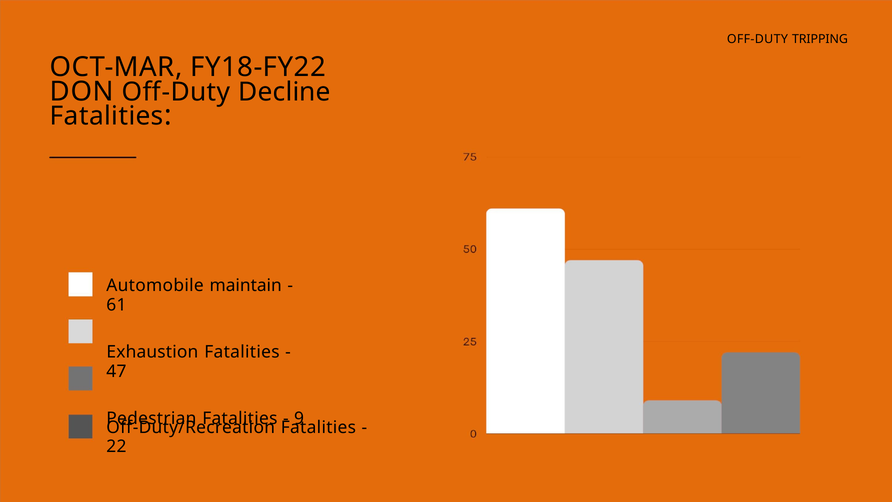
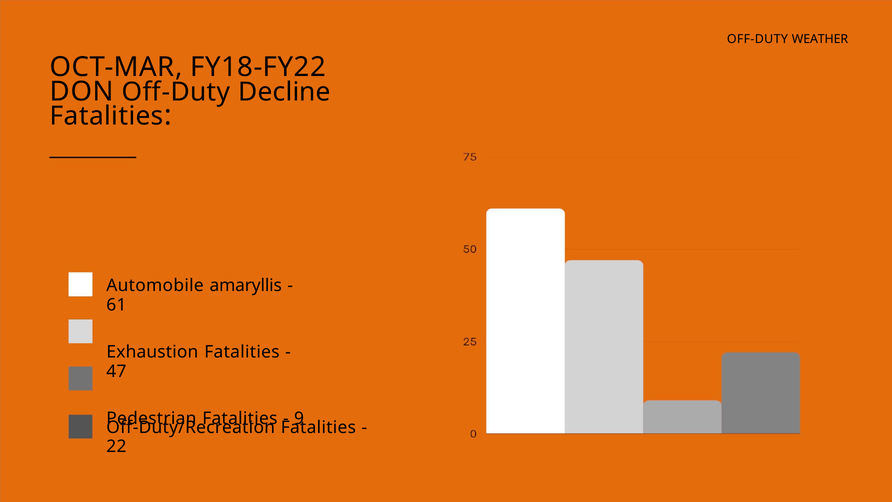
TRIPPING: TRIPPING -> WEATHER (820, 39)
maintain: maintain -> amaryllis (246, 286)
